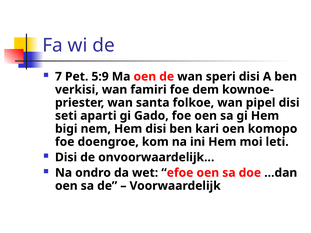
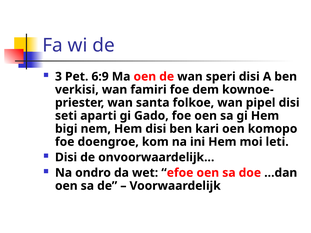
7: 7 -> 3 (58, 77)
5:9: 5:9 -> 6:9 (100, 77)
